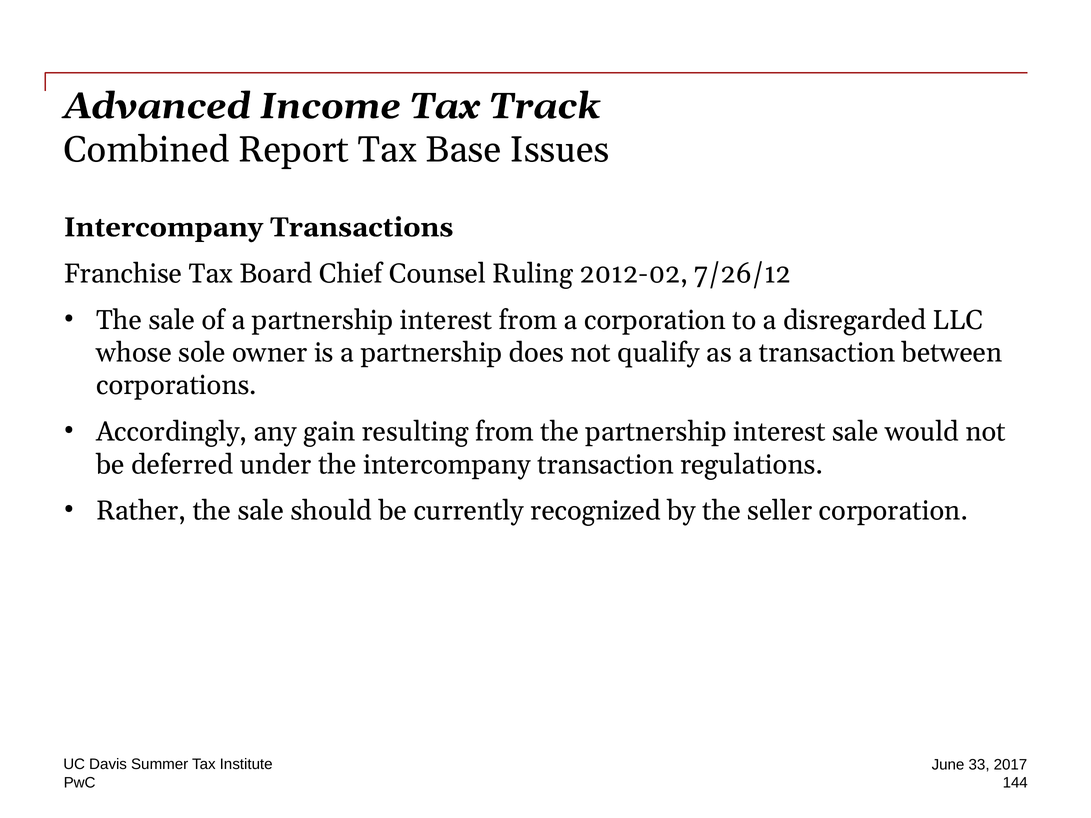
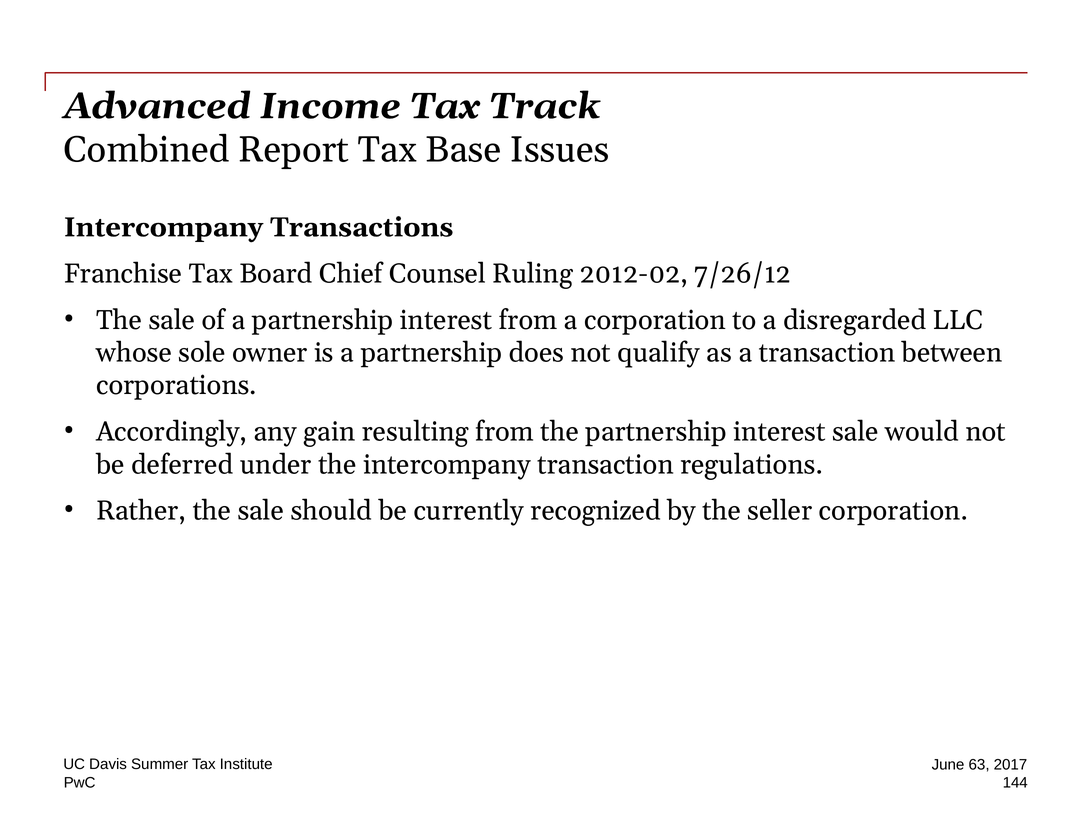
33: 33 -> 63 (979, 765)
